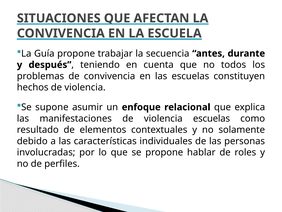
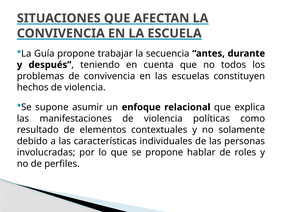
violencia escuelas: escuelas -> políticas (211, 118)
